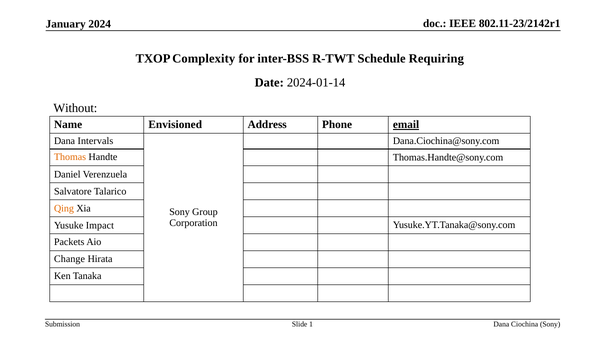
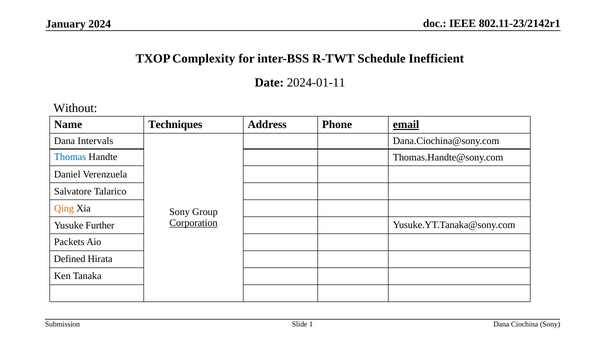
Requiring: Requiring -> Inefficient (436, 58)
2024-01-14: 2024-01-14 -> 2024-01-11 (316, 83)
Envisioned: Envisioned -> Techniques (175, 124)
Thomas colour: orange -> blue (70, 157)
Corporation underline: none -> present (194, 223)
Impact: Impact -> Further (100, 225)
Change: Change -> Defined (70, 258)
